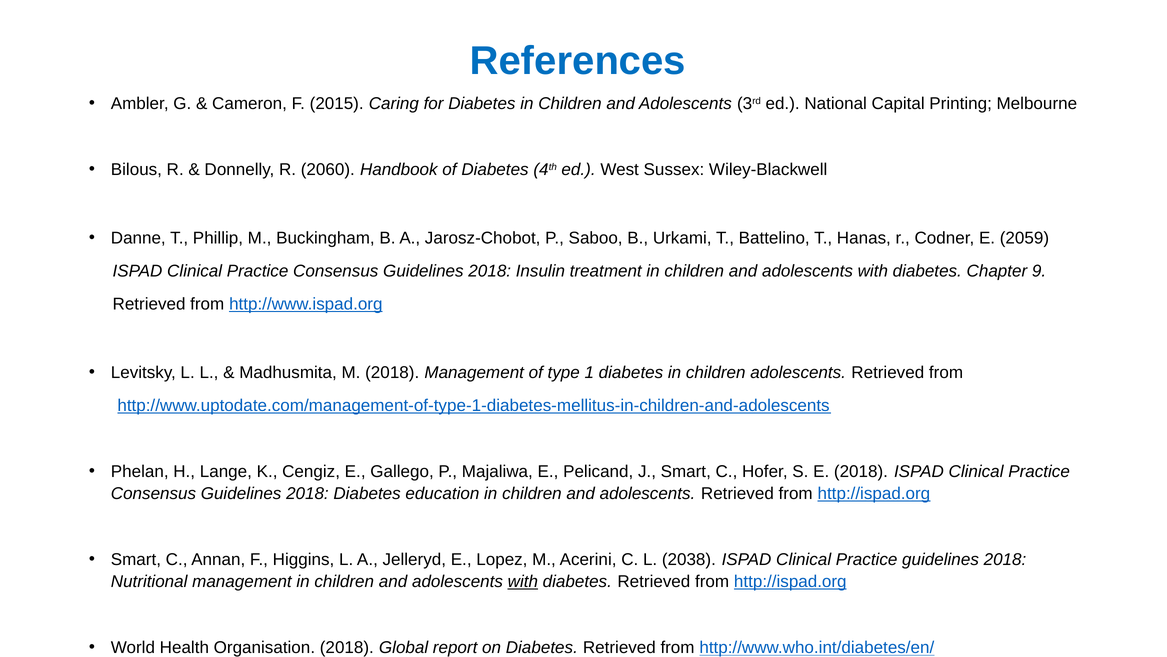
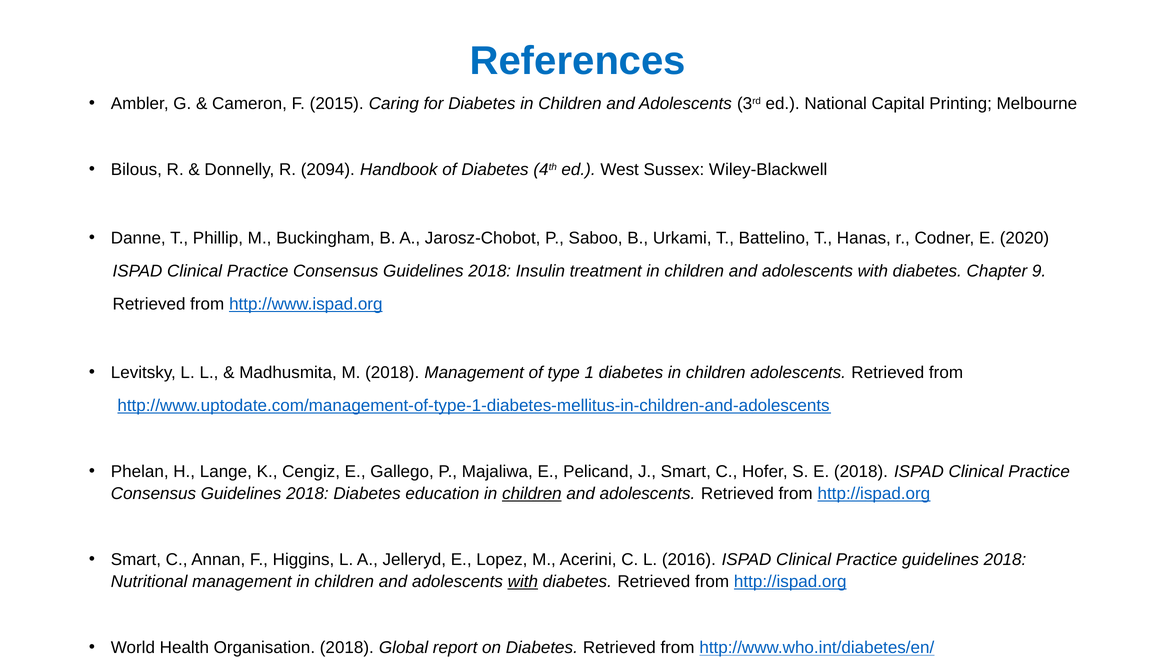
2060: 2060 -> 2094 (328, 169)
2059: 2059 -> 2020 (1024, 238)
children underline: none -> present (532, 493)
2038: 2038 -> 2016 (689, 559)
